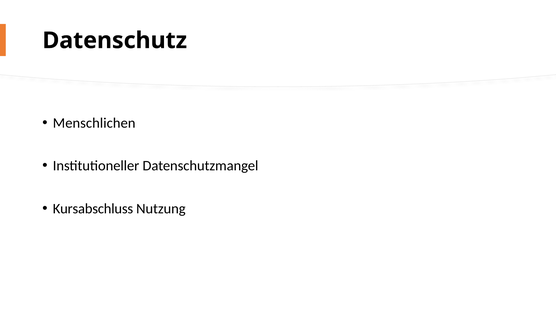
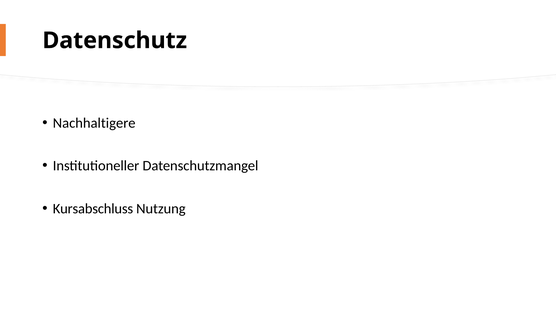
Menschlichen: Menschlichen -> Nachhaltigere (94, 123)
